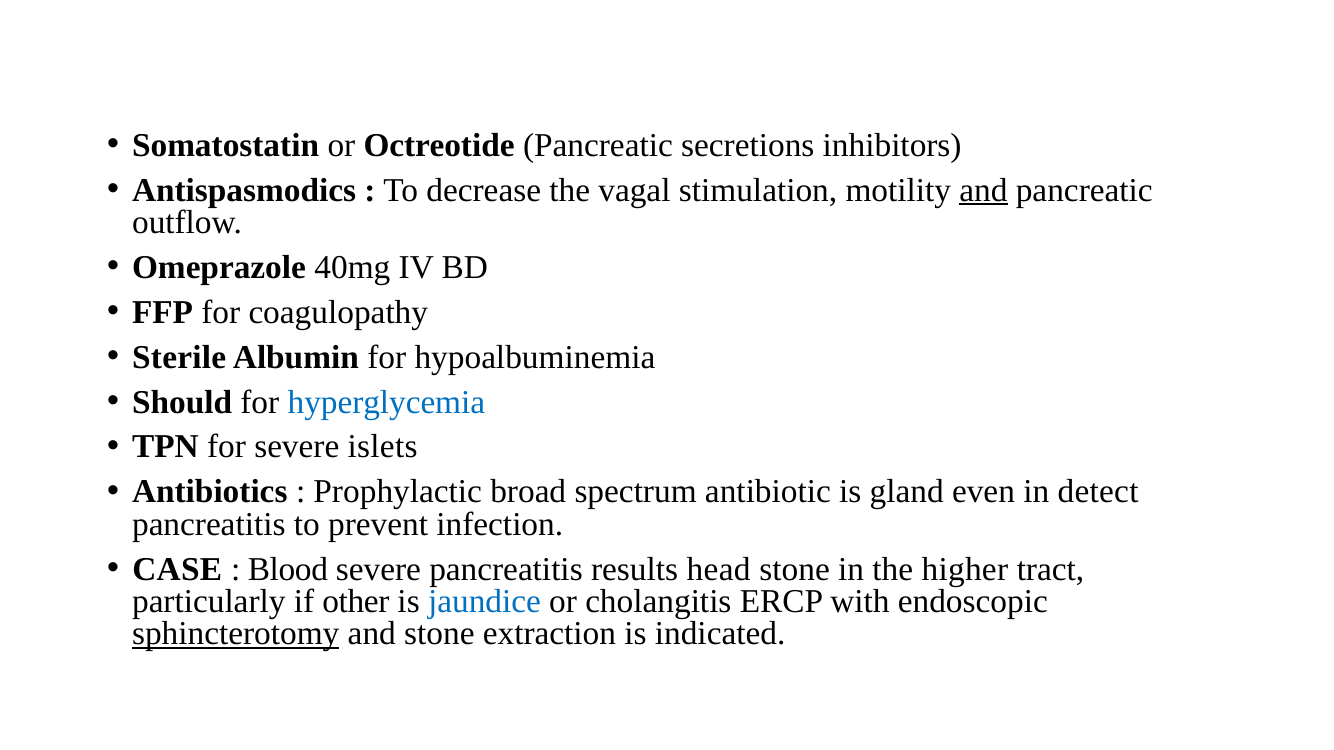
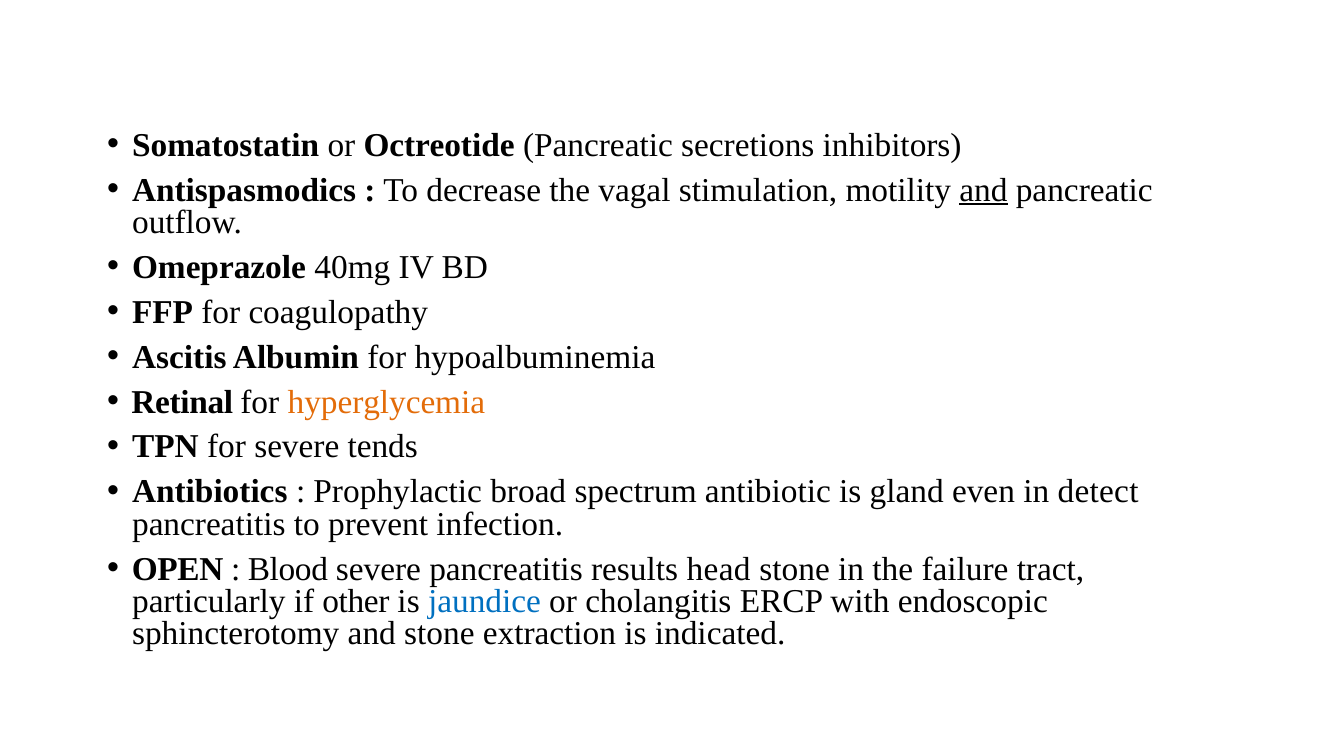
Sterile: Sterile -> Ascitis (179, 357)
Should: Should -> Retinal (182, 402)
hyperglycemia colour: blue -> orange (386, 402)
islets: islets -> tends (383, 447)
CASE: CASE -> OPEN (178, 569)
higher: higher -> failure (965, 569)
sphincterotomy underline: present -> none (236, 634)
